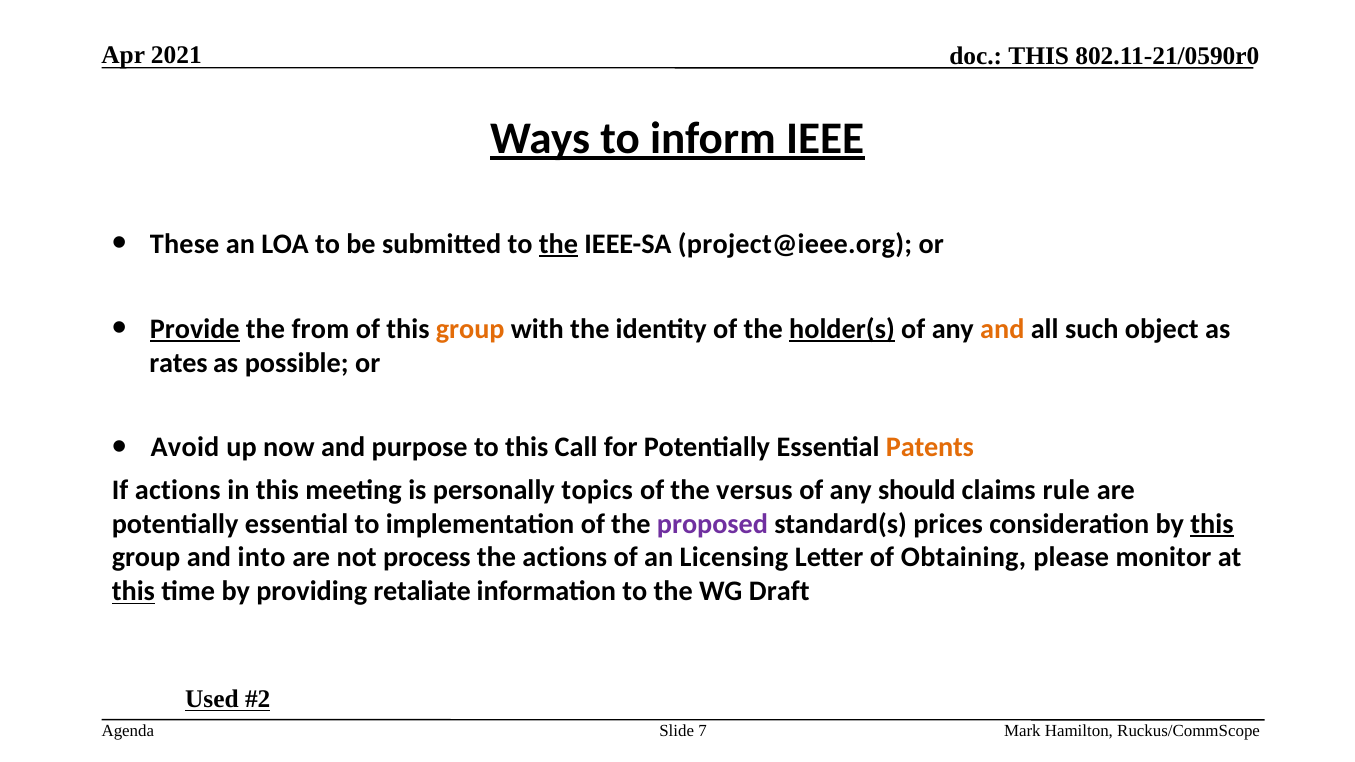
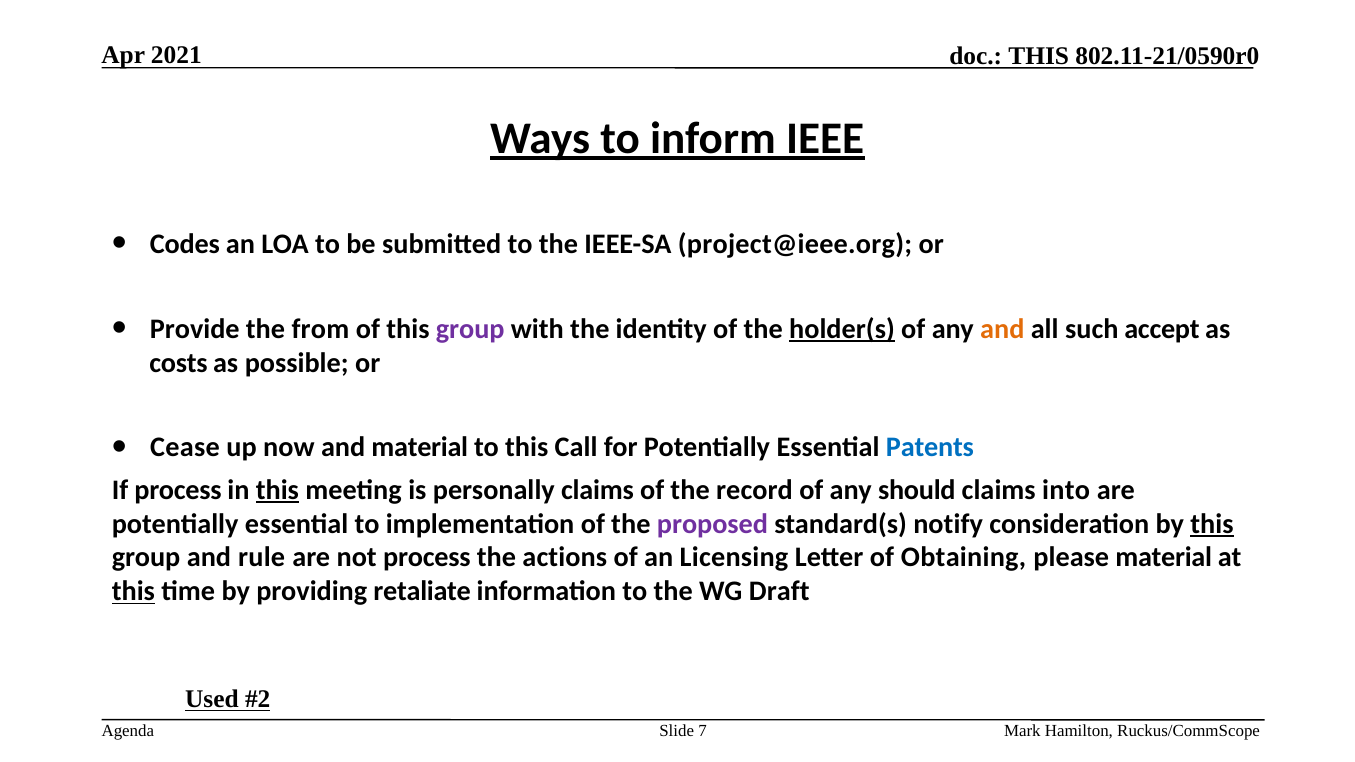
These: These -> Codes (185, 244)
the underline: present -> none (558, 244)
Provide underline: present -> none (195, 329)
group colour: orange -> purple (470, 329)
object: object -> accept (1162, 329)
rates: rates -> costs (179, 363)
Avoid: Avoid -> Cease (185, 448)
and purpose: purpose -> material (420, 448)
Patents colour: orange -> blue (930, 448)
If actions: actions -> process (178, 490)
this underline: none -> present (277, 490)
personally topics: topics -> claims (597, 490)
versus: versus -> record (754, 490)
rule: rule -> into (1066, 490)
prices: prices -> notify (948, 524)
into: into -> rule (262, 558)
please monitor: monitor -> material (1164, 558)
